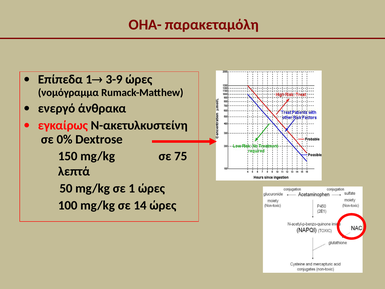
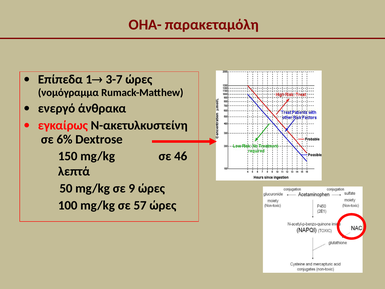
3-9: 3-9 -> 3-7 (114, 79)
0%: 0% -> 6% (65, 139)
75: 75 -> 46 (181, 156)
1: 1 -> 9 (132, 188)
14: 14 -> 57 (140, 205)
